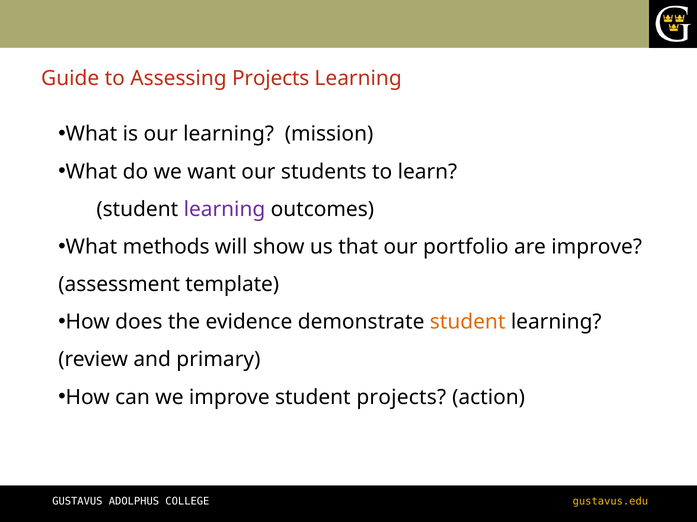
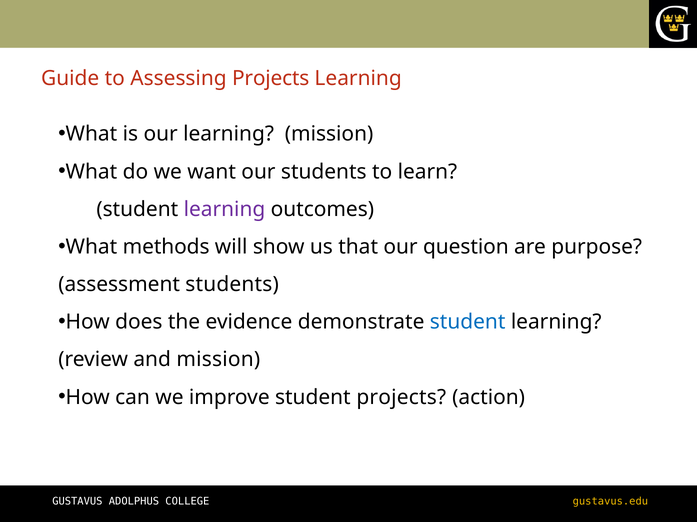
portfolio: portfolio -> question (466, 247)
are improve: improve -> purpose (597, 247)
assessment template: template -> students (232, 285)
student colour: orange -> blue (468, 322)
and primary: primary -> mission (218, 360)
